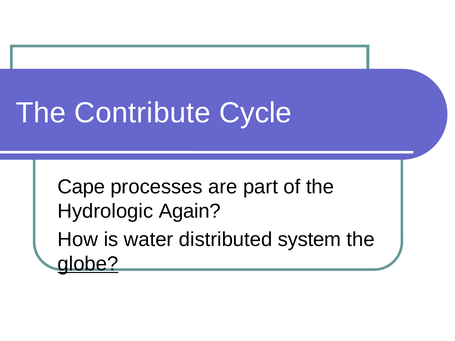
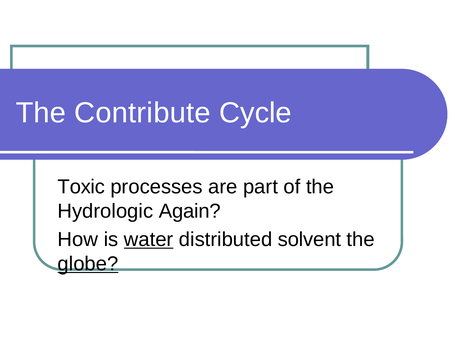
Cape: Cape -> Toxic (81, 187)
water underline: none -> present (149, 240)
system: system -> solvent (309, 240)
